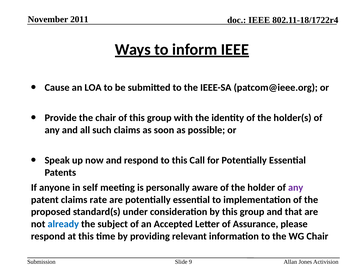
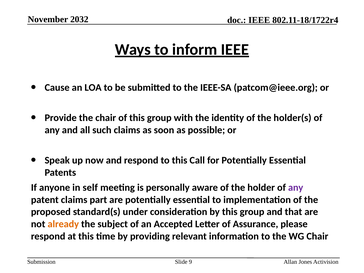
2011: 2011 -> 2032 (79, 19)
rate: rate -> part (98, 200)
already colour: blue -> orange (63, 224)
